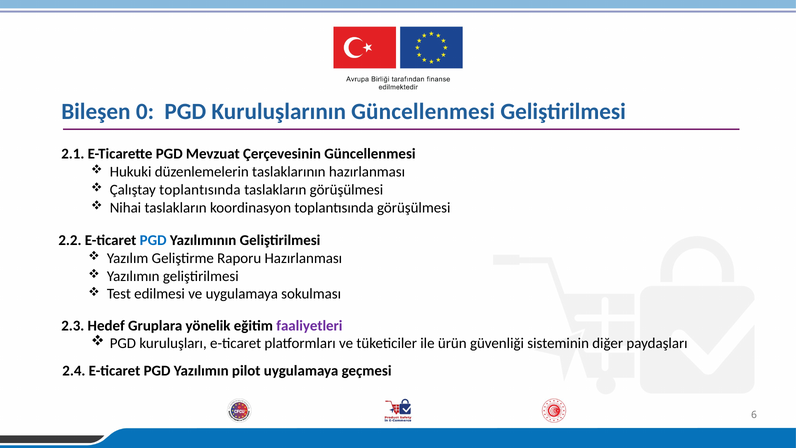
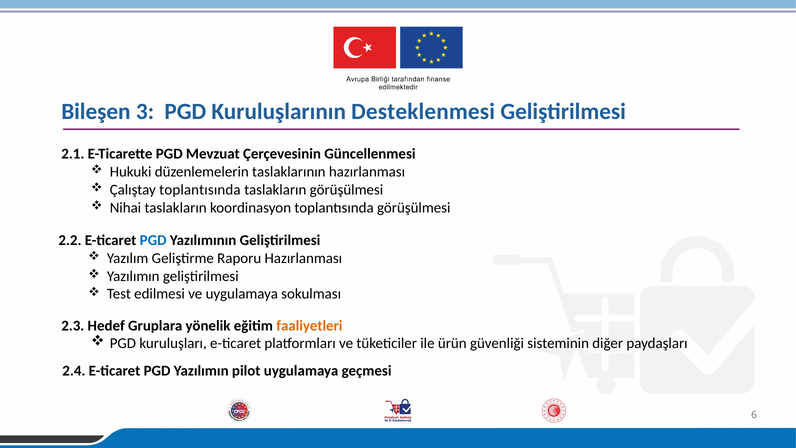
0: 0 -> 3 (145, 111)
Kuruluşlarının Güncellenmesi: Güncellenmesi -> Desteklenmesi (423, 111)
faaliyetleri colour: purple -> orange (309, 325)
